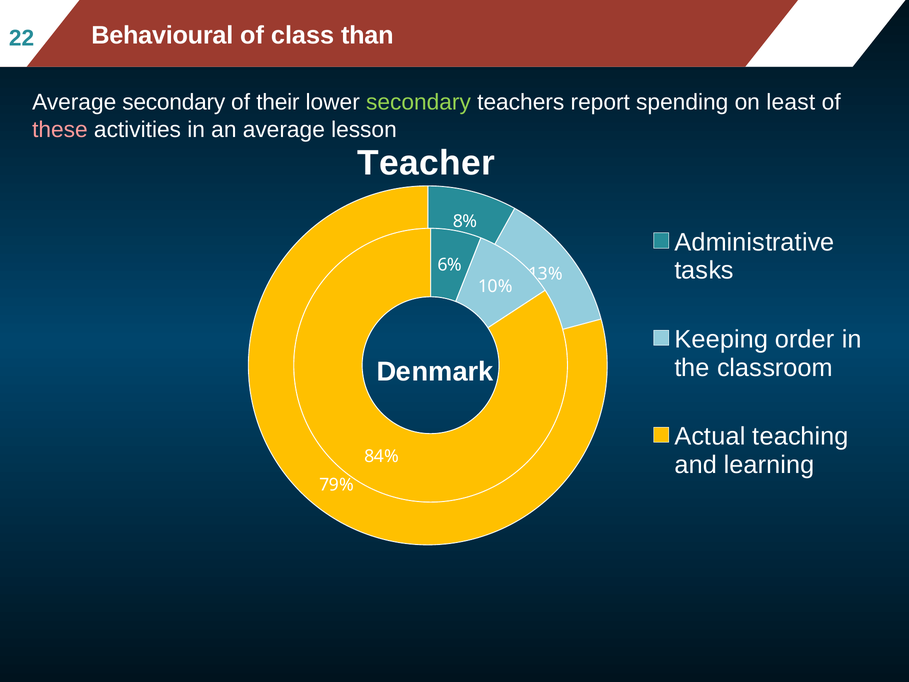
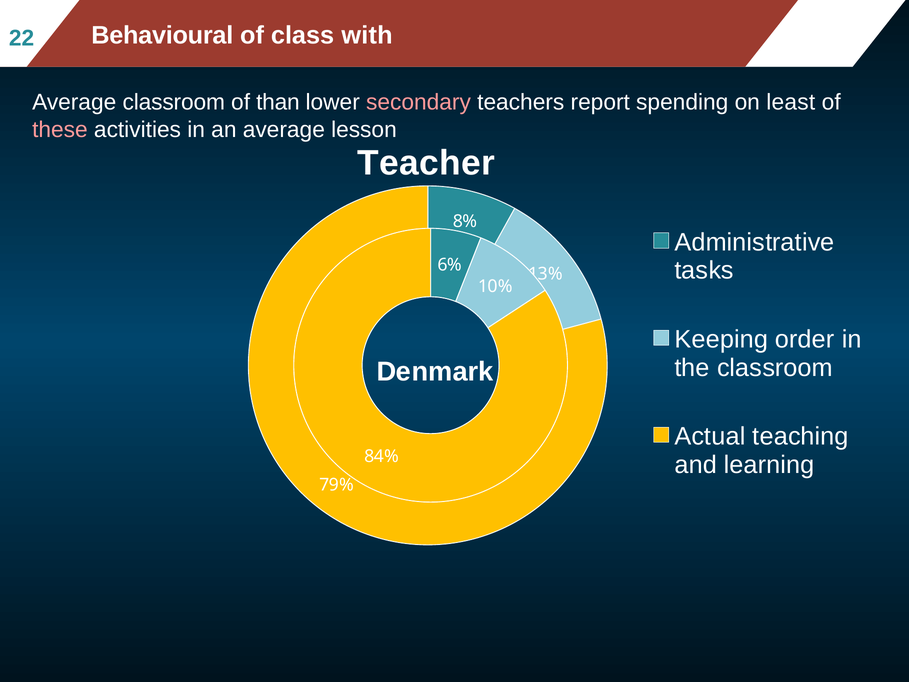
than: than -> with (367, 35)
Average secondary: secondary -> classroom (174, 102)
their: their -> than (278, 102)
secondary colour: light green -> pink (418, 102)
